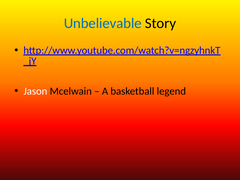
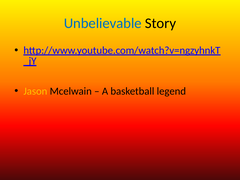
Jason colour: white -> yellow (35, 91)
